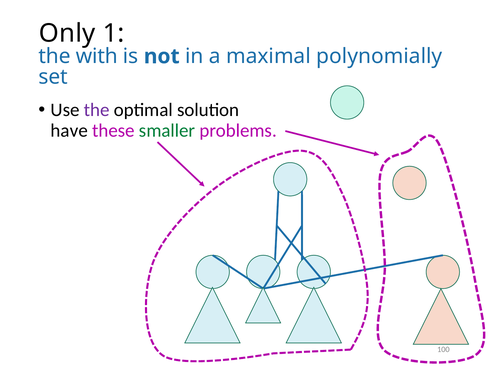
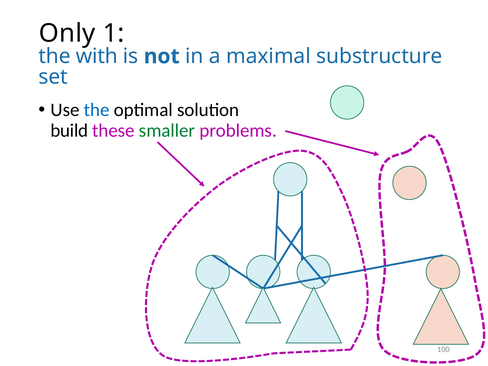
polynomially: polynomially -> substructure (379, 56)
the colour: purple -> blue (97, 110)
have: have -> build (69, 131)
